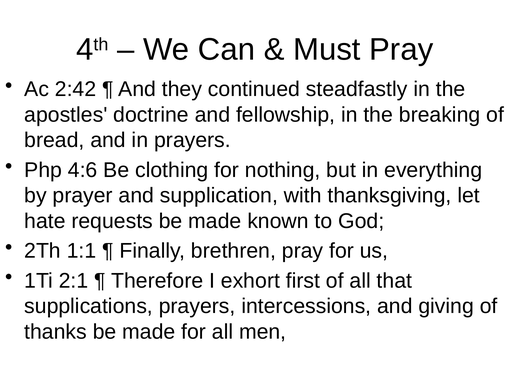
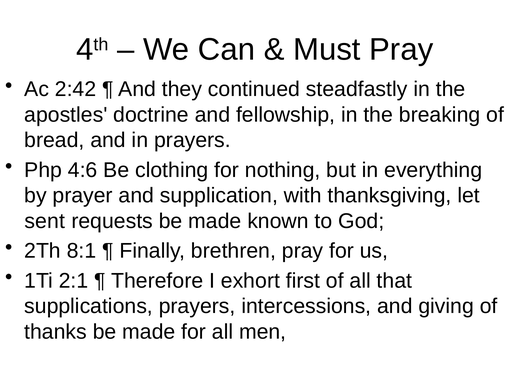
hate: hate -> sent (45, 221)
1:1: 1:1 -> 8:1 (81, 251)
